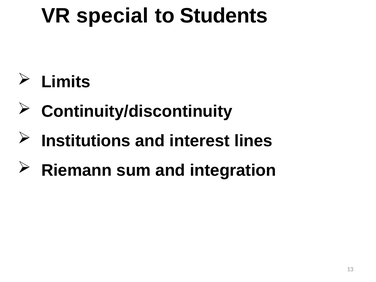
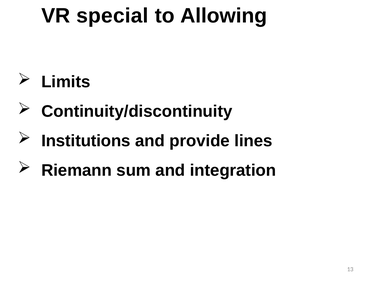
Students: Students -> Allowing (224, 16)
interest: interest -> provide (200, 141)
